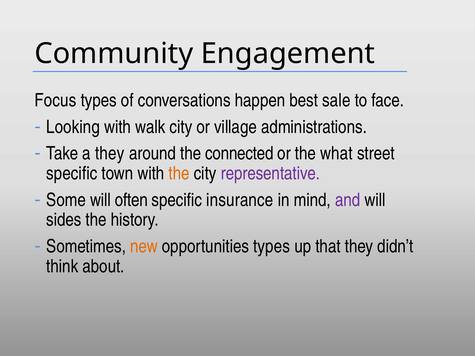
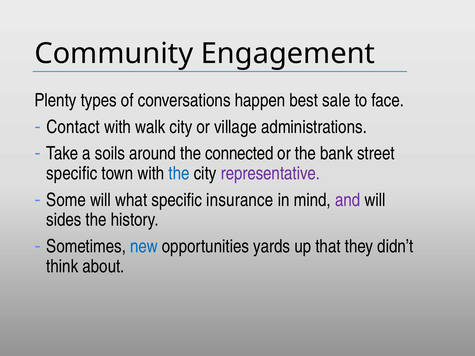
Focus: Focus -> Plenty (55, 101)
Looking: Looking -> Contact (73, 127)
a they: they -> soils (110, 154)
what: what -> bank (337, 154)
the colour: orange -> blue (179, 174)
often: often -> what (131, 200)
new colour: orange -> blue (144, 247)
opportunities types: types -> yards (272, 247)
